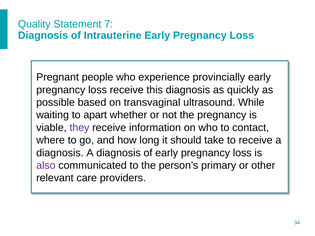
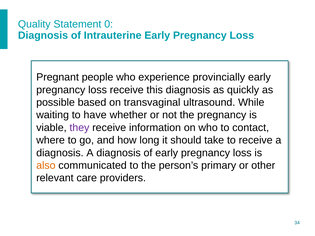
7: 7 -> 0 (109, 24)
apart: apart -> have (95, 115)
also colour: purple -> orange (46, 166)
